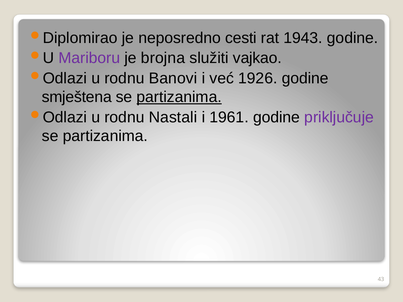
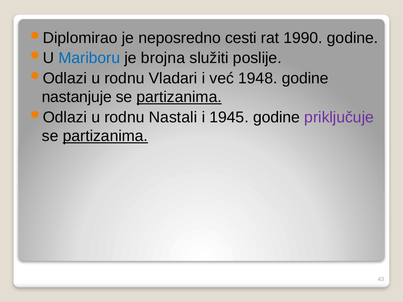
1943: 1943 -> 1990 (303, 38)
Mariboru colour: purple -> blue (89, 58)
vajkao: vajkao -> poslije (257, 58)
Banovi: Banovi -> Vladari (173, 78)
1926: 1926 -> 1948 (258, 78)
smještena: smještena -> nastanjuje (77, 97)
1961: 1961 -> 1945 (229, 117)
partizanima underline: none -> present (105, 136)
